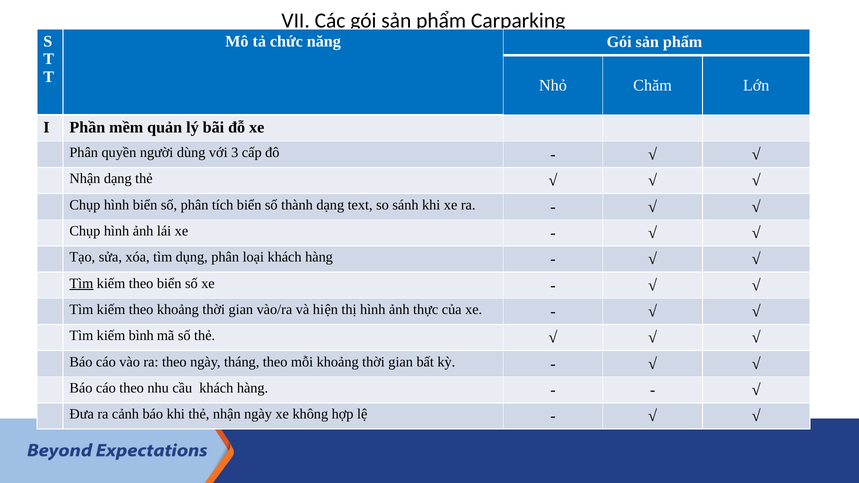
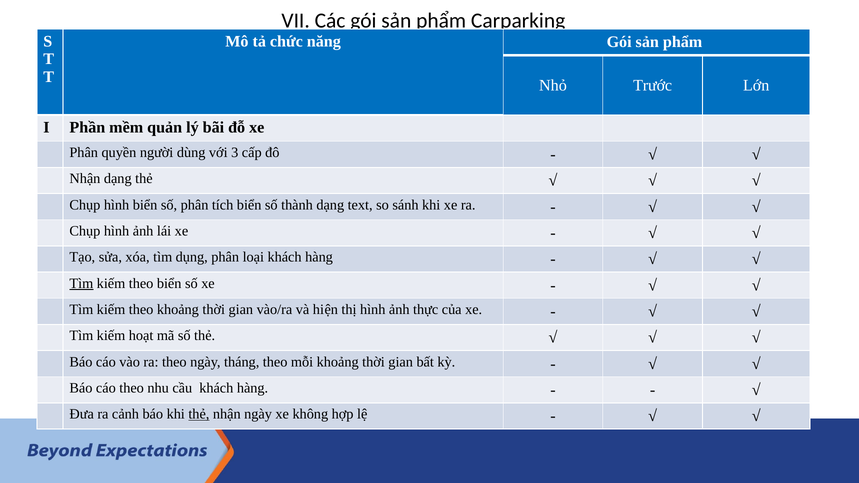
Chăm: Chăm -> Trước (653, 85)
bình: bình -> hoạt (141, 336)
thẻ underline: none -> present (199, 414)
